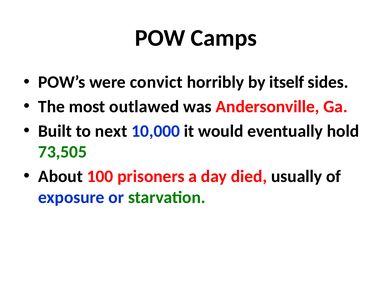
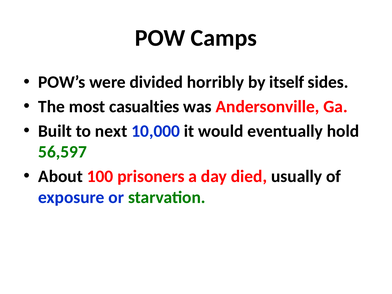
convict: convict -> divided (156, 82)
outlawed: outlawed -> casualties (144, 107)
73,505: 73,505 -> 56,597 (63, 152)
